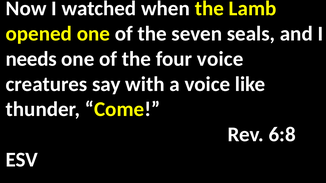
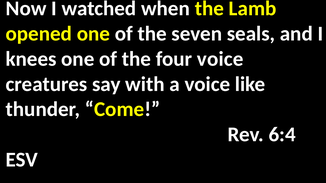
needs: needs -> knees (31, 59)
6:8: 6:8 -> 6:4 (282, 135)
